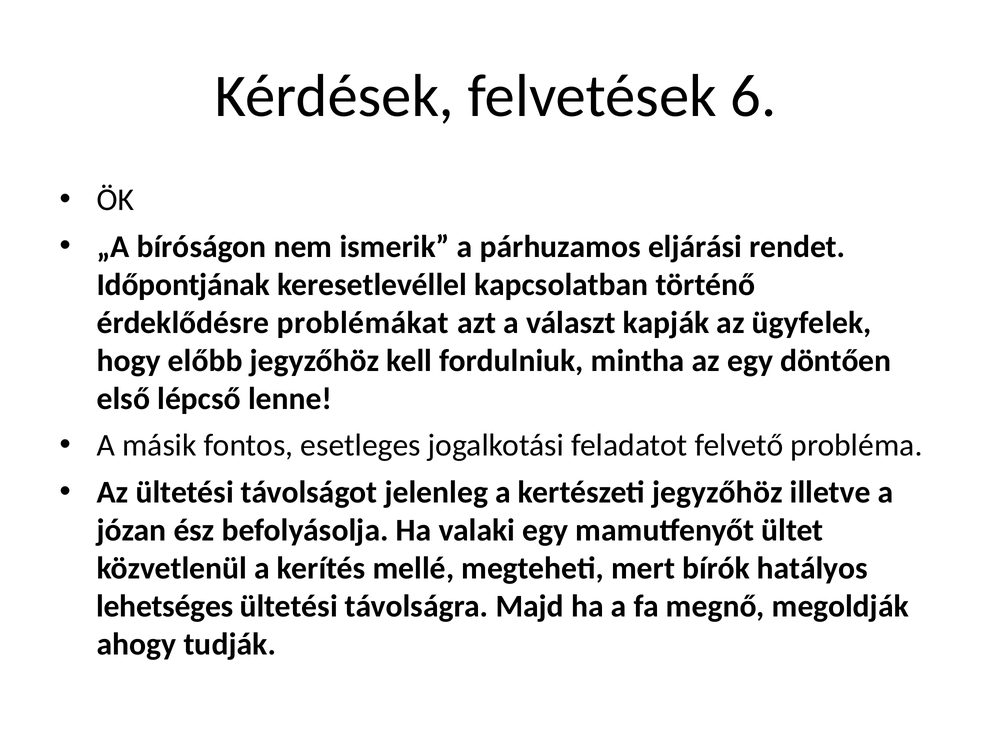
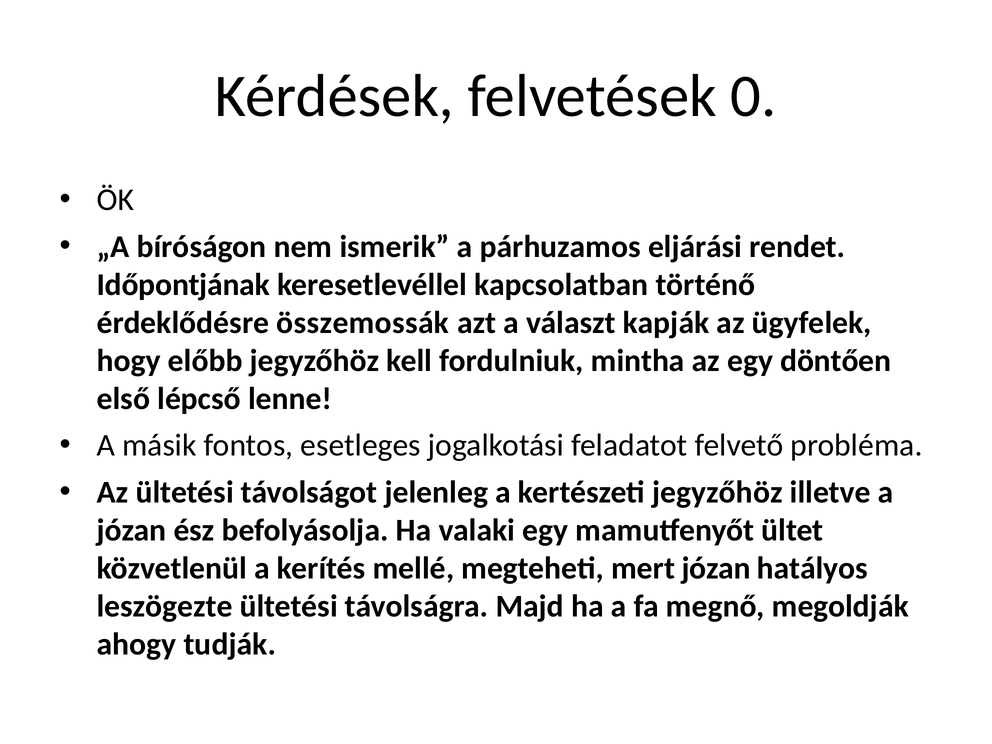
6: 6 -> 0 (753, 96)
problémákat: problémákat -> összemossák (363, 323)
mert bírók: bírók -> józan (716, 568)
lehetséges: lehetséges -> leszögezte (165, 606)
